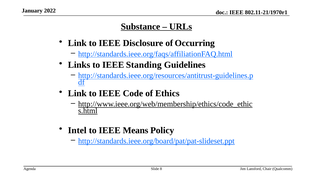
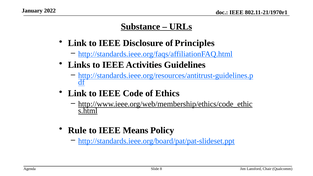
Occurring: Occurring -> Principles (195, 43)
Standing: Standing -> Activities (144, 65)
Intel: Intel -> Rule (77, 130)
